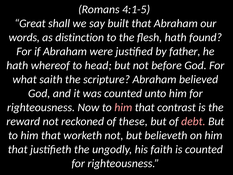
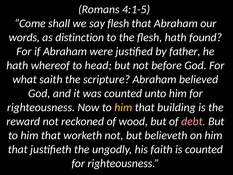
Great: Great -> Come (30, 23)
say built: built -> flesh (118, 23)
him colour: pink -> yellow (123, 107)
contrast: contrast -> building (176, 107)
these: these -> wood (133, 121)
